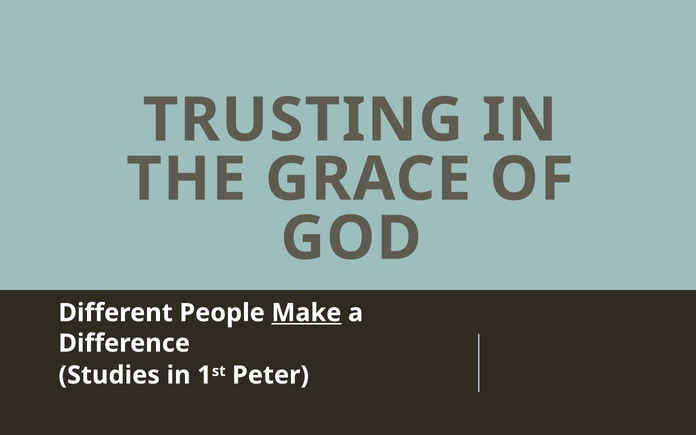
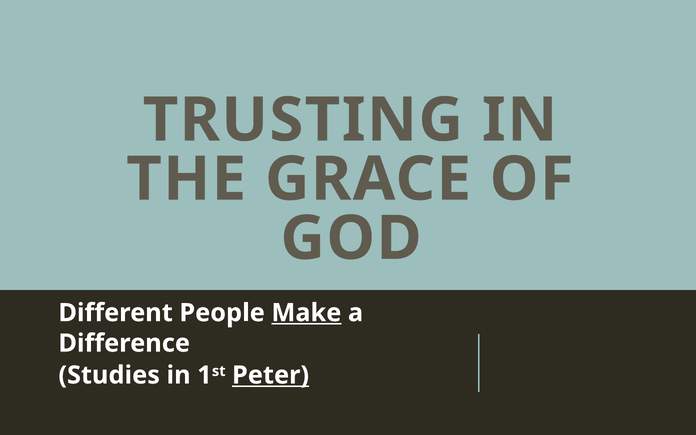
Peter underline: none -> present (271, 375)
